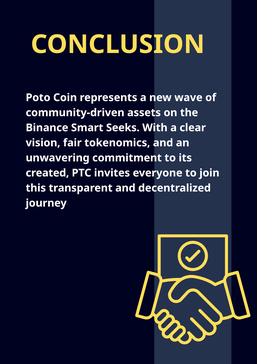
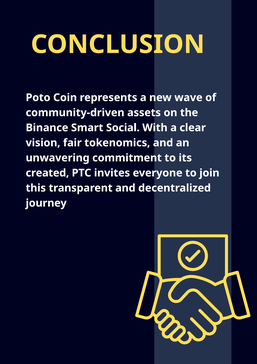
Seeks: Seeks -> Social (123, 128)
